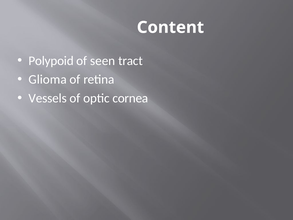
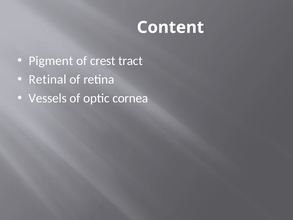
Polypoid: Polypoid -> Pigment (51, 61)
seen: seen -> crest (103, 61)
Glioma: Glioma -> Retinal (48, 79)
